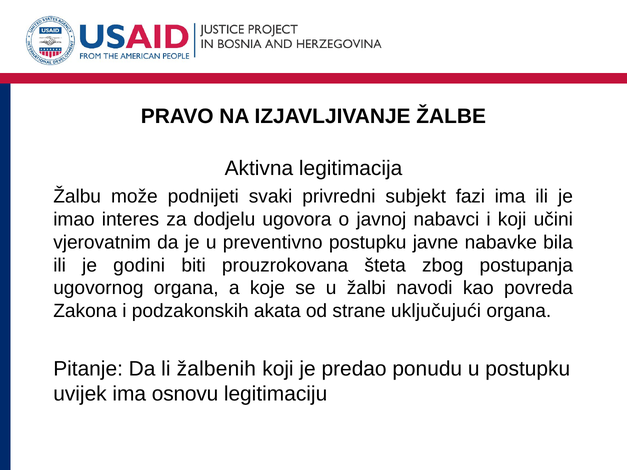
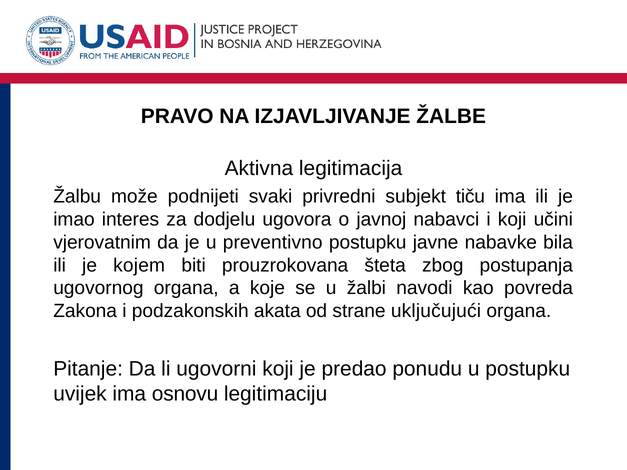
fazi: fazi -> tiču (470, 196)
godini: godini -> kojem (139, 265)
žalbenih: žalbenih -> ugovorni (216, 369)
